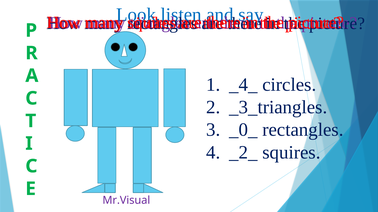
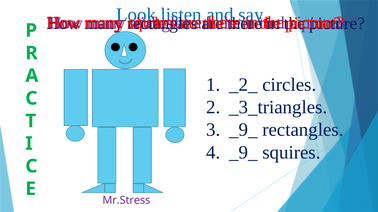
_4_: _4_ -> _2_ (243, 85)
_0_: _0_ -> _9_ (243, 130)
_2_: _2_ -> _9_ (243, 153)
Mr.Visual: Mr.Visual -> Mr.Stress (126, 201)
